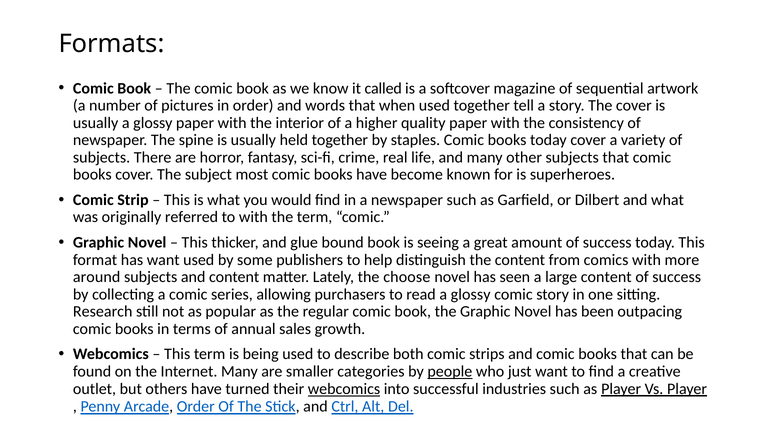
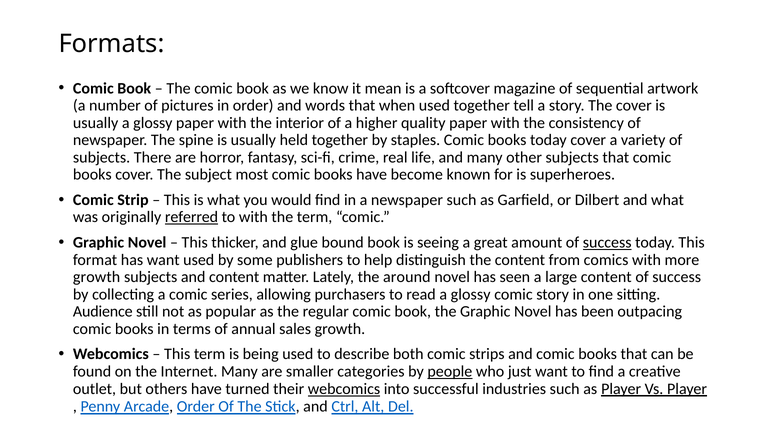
called: called -> mean (383, 88)
referred underline: none -> present (192, 217)
success underline: none -> present (607, 242)
around: around -> growth (97, 277)
choose: choose -> around (407, 277)
Research: Research -> Audience (103, 312)
